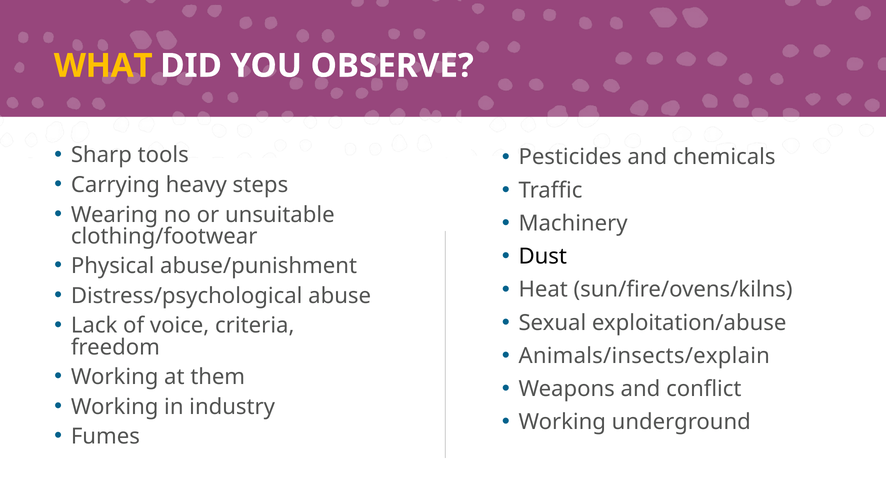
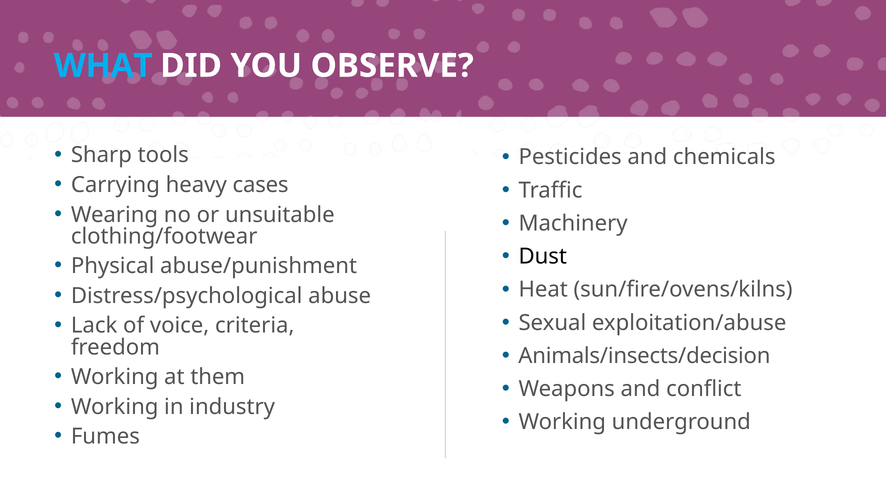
WHAT colour: yellow -> light blue (103, 66)
steps: steps -> cases (261, 185)
Animals/insects/explain: Animals/insects/explain -> Animals/insects/decision (644, 356)
